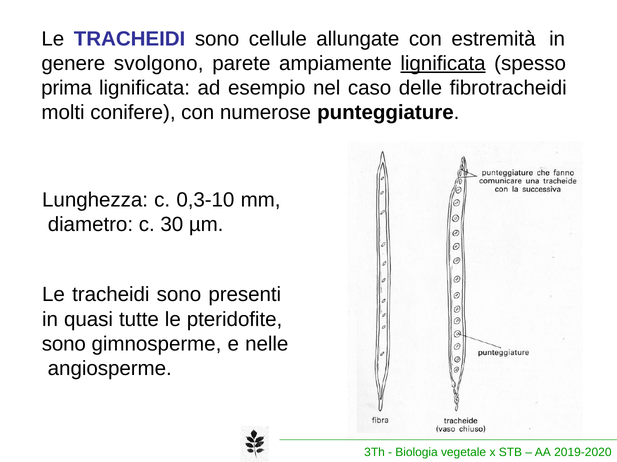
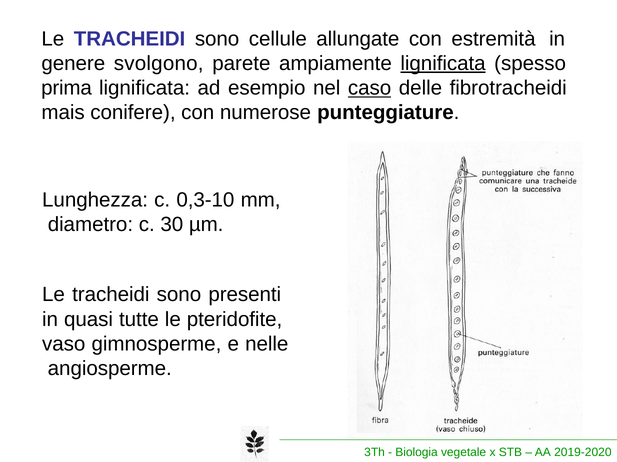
caso underline: none -> present (370, 88)
molti: molti -> mais (63, 113)
sono: sono -> vaso (64, 345)
